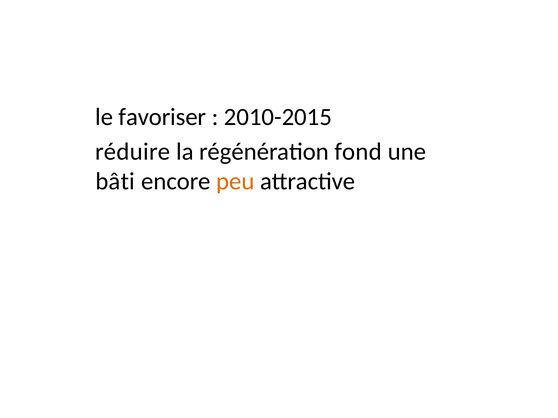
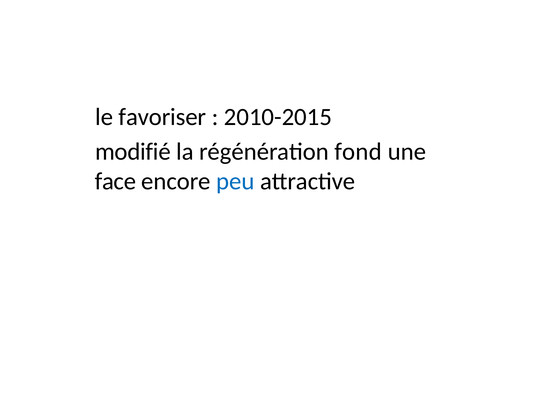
réduire: réduire -> modifié (133, 152)
bâti: bâti -> face (115, 182)
peu colour: orange -> blue (235, 182)
